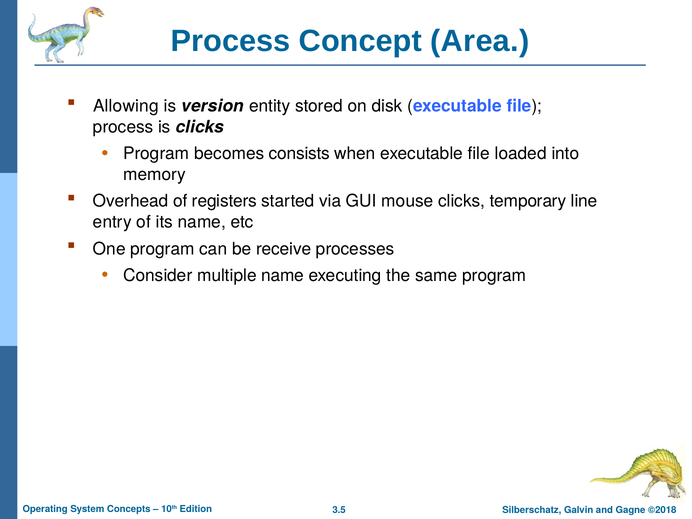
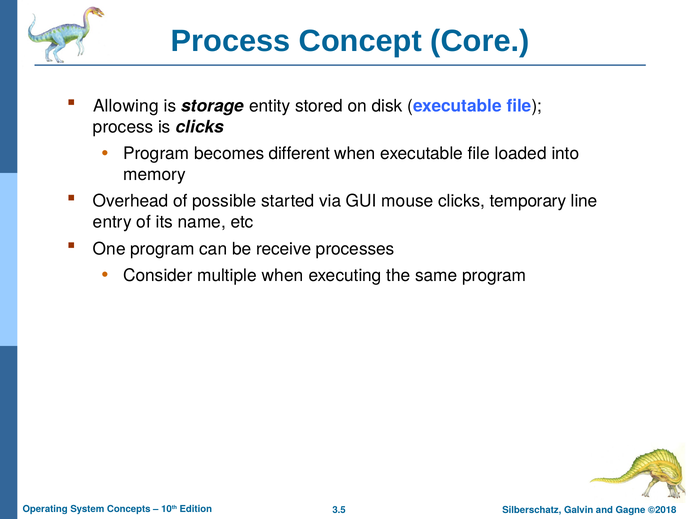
Area: Area -> Core (480, 41)
version: version -> storage (213, 106)
consists: consists -> different (299, 154)
registers: registers -> possible (224, 201)
multiple name: name -> when (283, 276)
